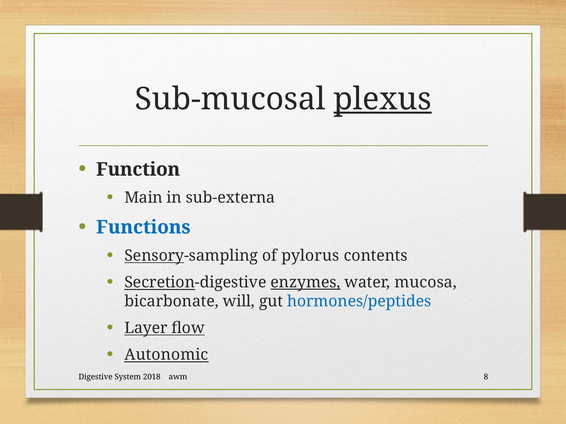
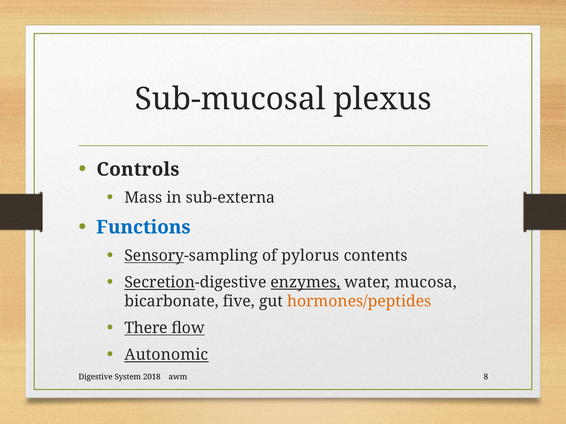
plexus underline: present -> none (383, 99)
Function: Function -> Controls (138, 170)
Main: Main -> Mass (143, 198)
will: will -> five (239, 302)
hormones/peptides colour: blue -> orange (359, 302)
Layer: Layer -> There (146, 328)
